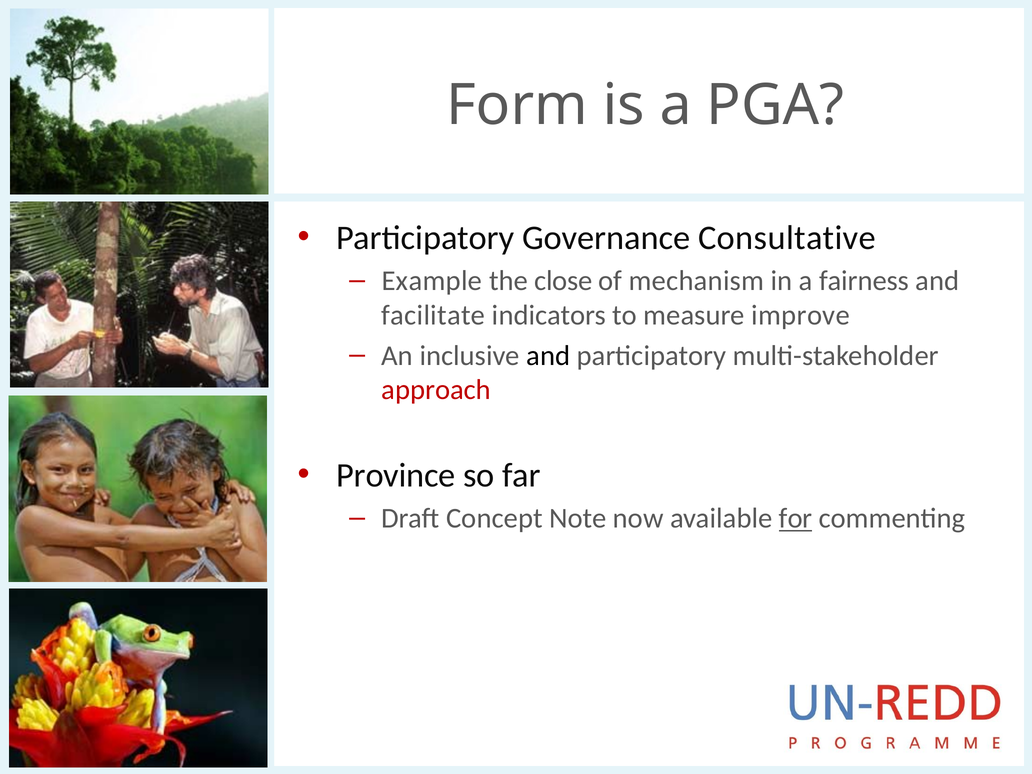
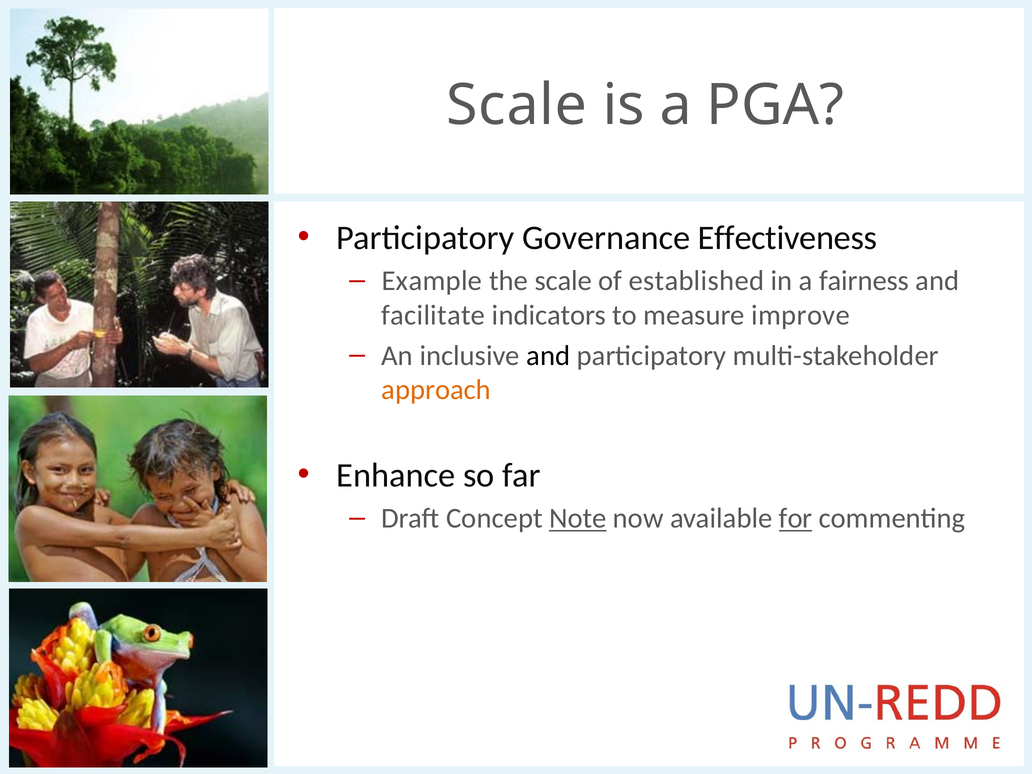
Form: Form -> Scale (517, 105)
Consultative: Consultative -> Effectiveness (787, 238)
the close: close -> scale (563, 281)
mechanism: mechanism -> established (696, 281)
approach colour: red -> orange (436, 390)
Province: Province -> Enhance (396, 475)
Note underline: none -> present (578, 518)
